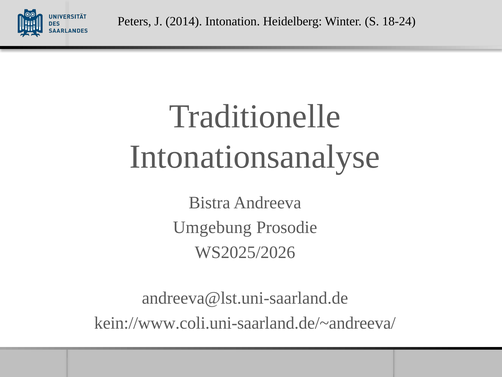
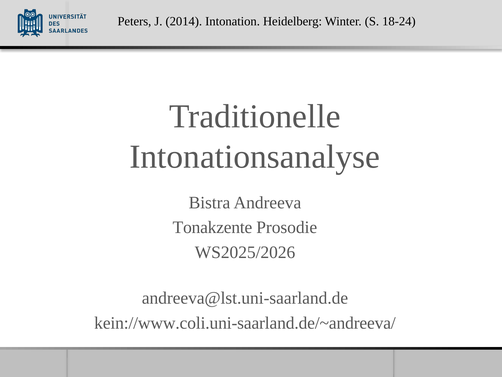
Umgebung: Umgebung -> Tonakzente (212, 227)
